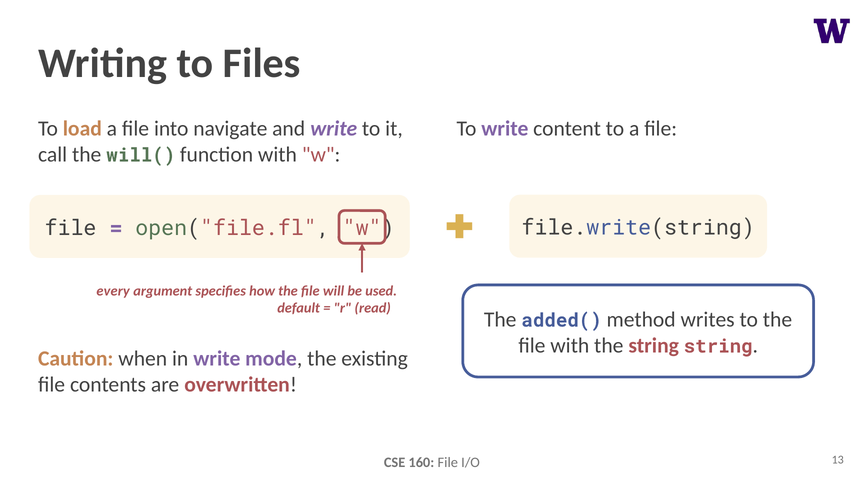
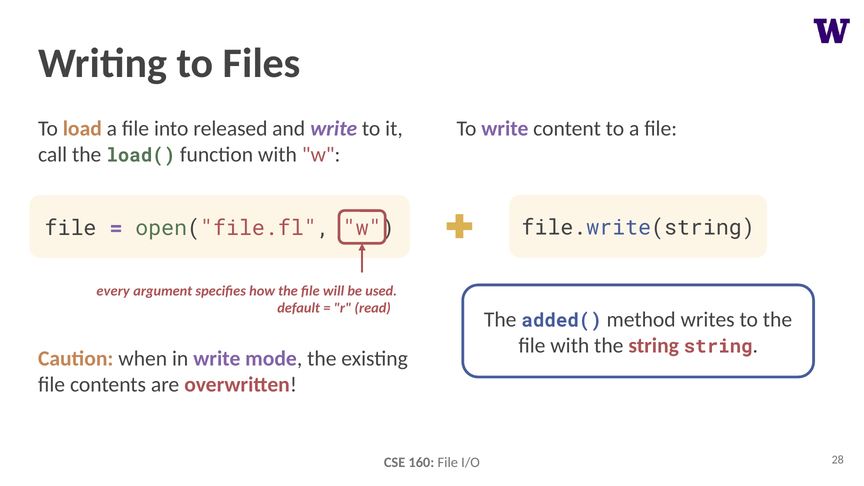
navigate: navigate -> released (230, 129)
will(: will( -> load( (141, 155)
13: 13 -> 28 (838, 460)
